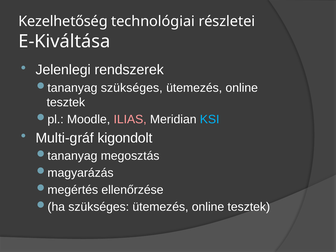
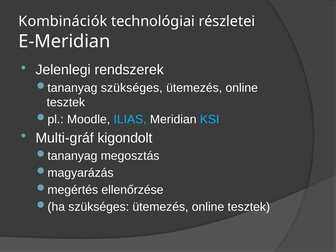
Kezelhetőség: Kezelhetőség -> Kombinációk (63, 21)
E-Kiváltása: E-Kiváltása -> E-Meridian (64, 41)
ILIAS colour: pink -> light blue (130, 119)
